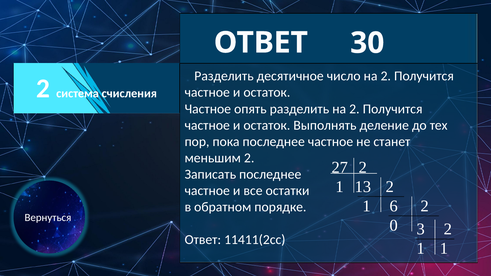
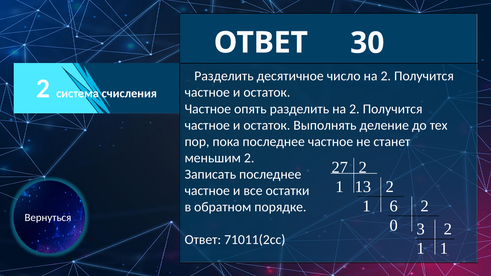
11411(2сс: 11411(2сс -> 71011(2сс (255, 240)
